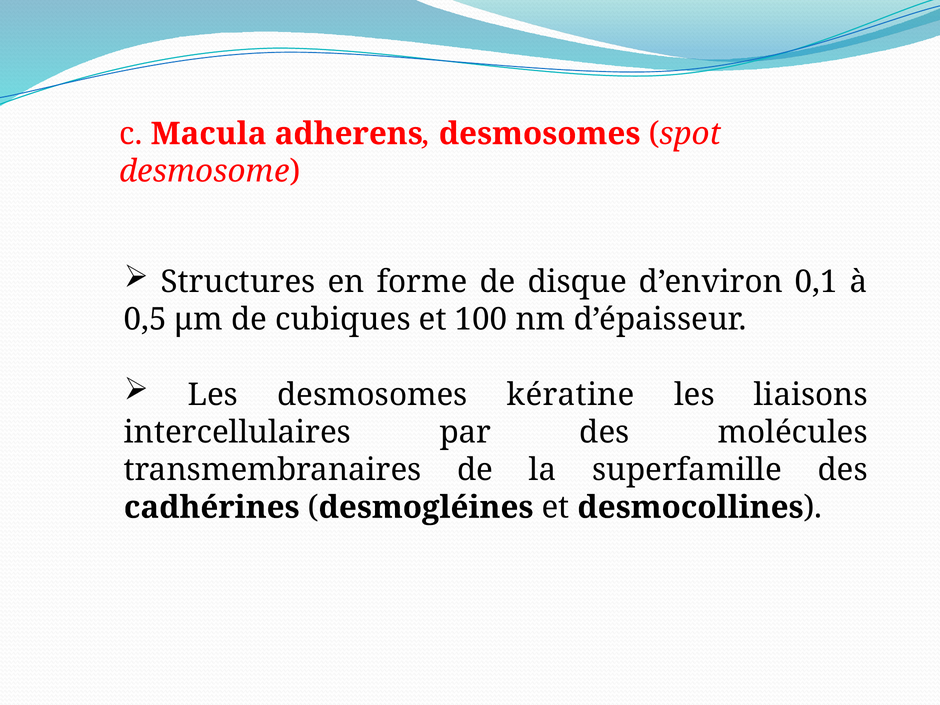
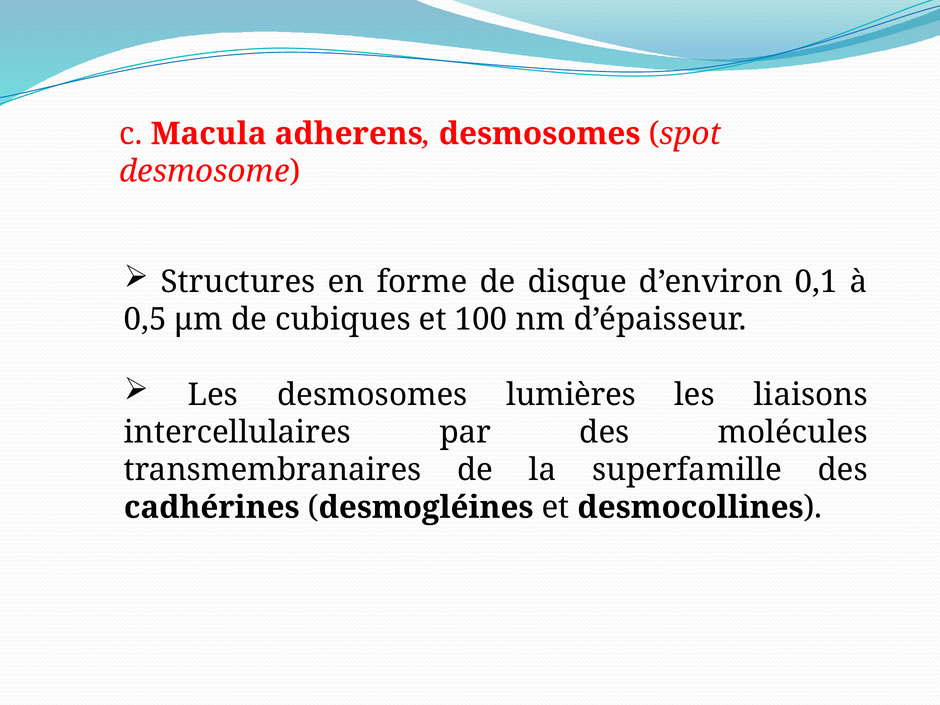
kératine: kératine -> lumières (571, 395)
